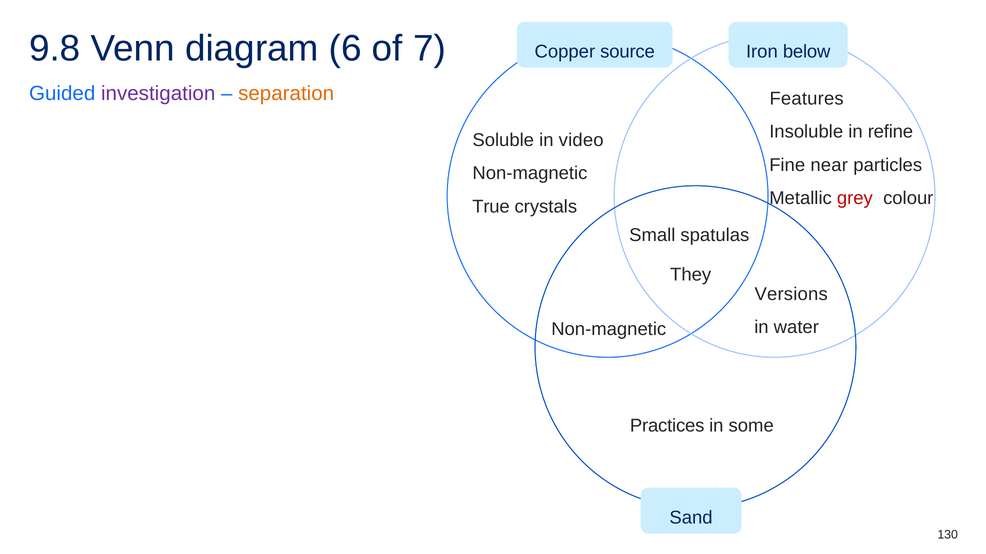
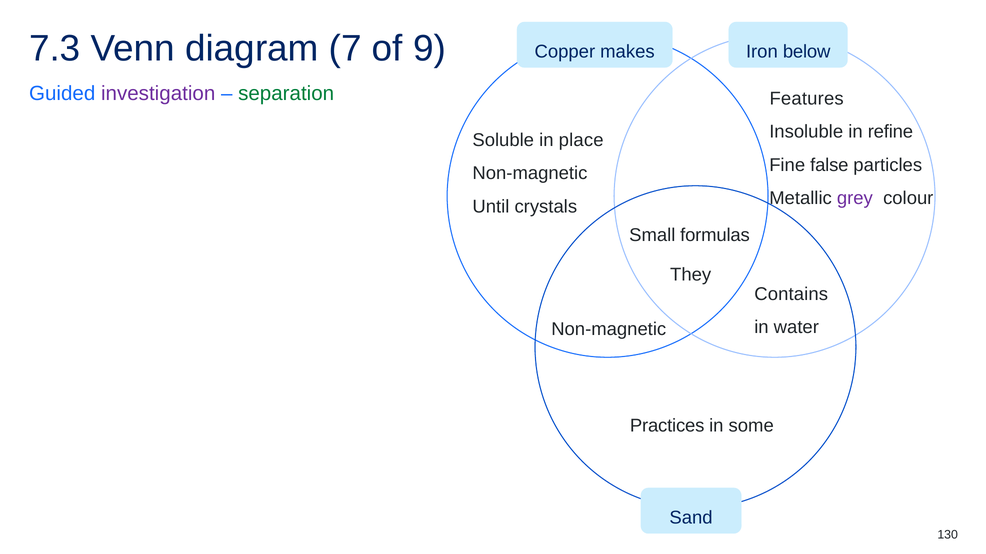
9.8: 9.8 -> 7.3 (55, 49)
6: 6 -> 7 (345, 49)
7: 7 -> 9 (429, 49)
source: source -> makes (627, 52)
separation colour: orange -> green (286, 94)
video: video -> place (581, 140)
near: near -> false (829, 165)
grey colour: red -> purple (855, 198)
True: True -> Until (491, 207)
spatulas: spatulas -> formulas (715, 236)
Versions: Versions -> Contains (791, 294)
